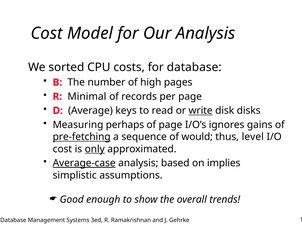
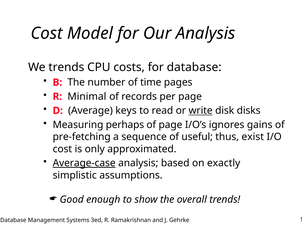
We sorted: sorted -> trends (66, 67)
high: high -> time (151, 82)
pre-fetching underline: present -> none (82, 137)
would: would -> useful (197, 137)
level: level -> exist (253, 137)
only underline: present -> none (95, 149)
implies: implies -> exactly (224, 163)
